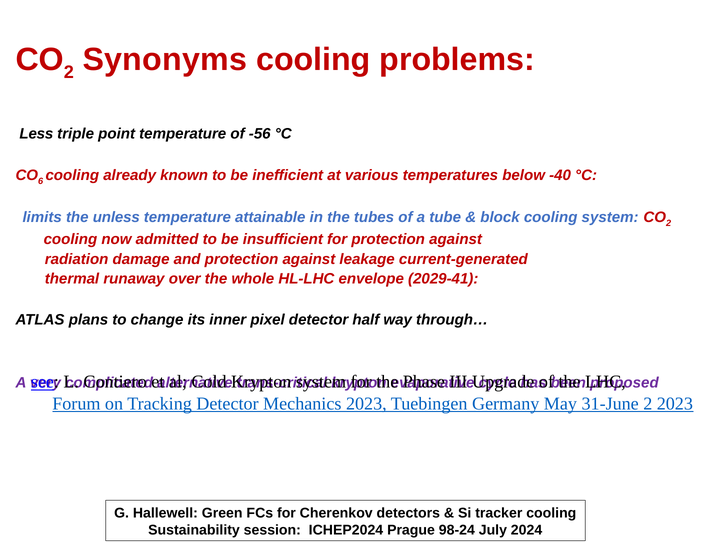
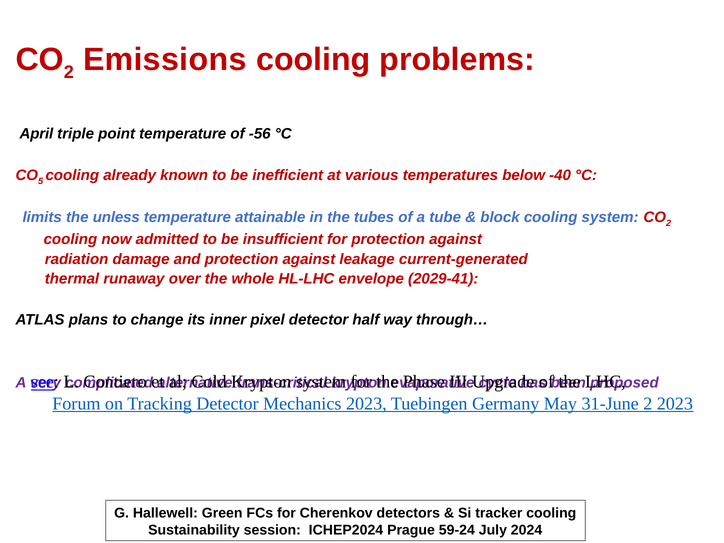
Synonyms: Synonyms -> Emissions (165, 60)
Less: Less -> April (36, 134)
6: 6 -> 5 (41, 181)
98-24: 98-24 -> 59-24 (457, 530)
